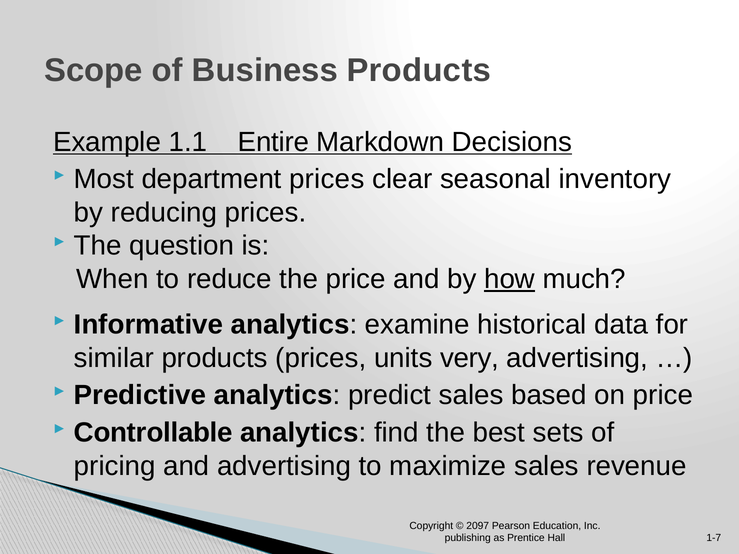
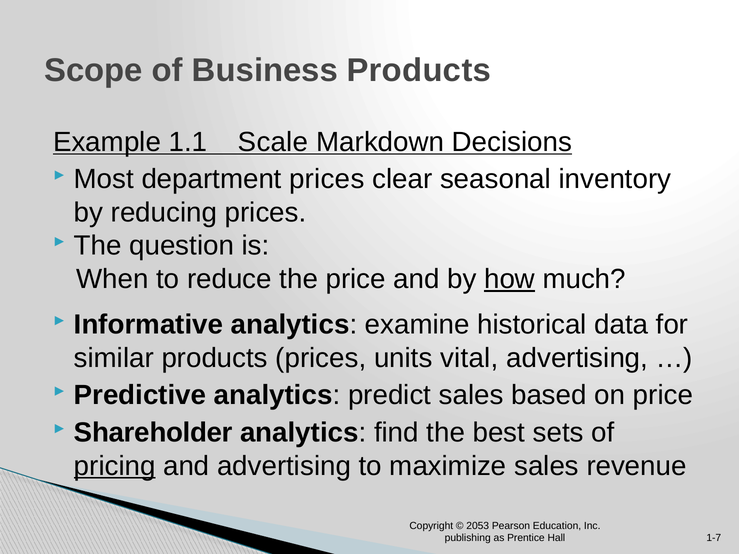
Entire: Entire -> Scale (273, 142)
very: very -> vital (469, 358)
Controllable: Controllable -> Shareholder (153, 433)
pricing underline: none -> present (115, 466)
2097: 2097 -> 2053 (478, 526)
